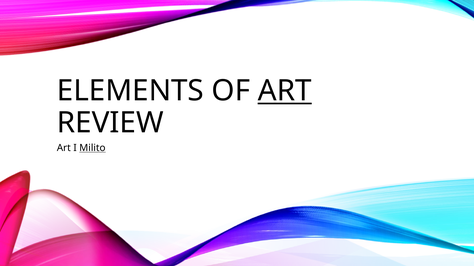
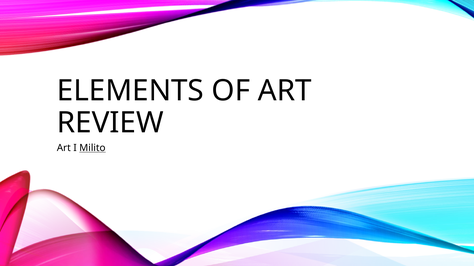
ART underline: present -> none (285, 91)
